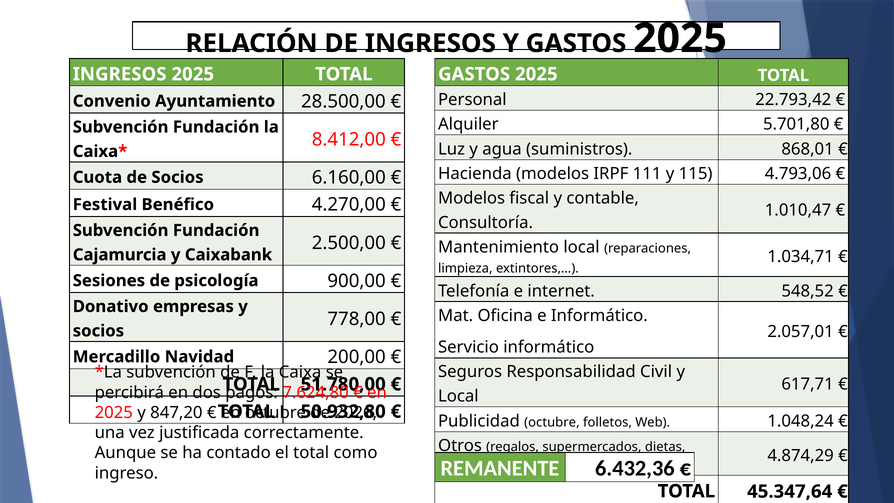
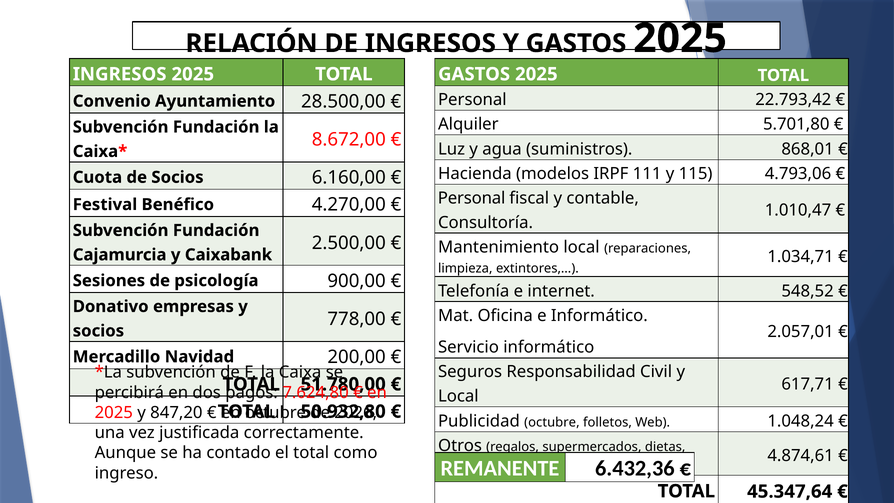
8.412,00: 8.412,00 -> 8.672,00 (349, 139)
Modelos: Modelos -> Personal (472, 198)
4.874,29: 4.874,29 -> 4.874,61 (801, 455)
